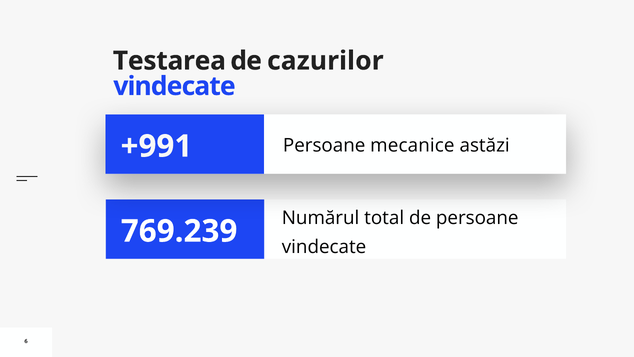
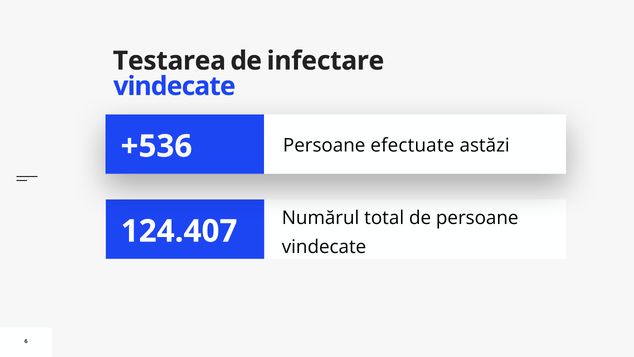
cazurilor: cazurilor -> infectare (326, 61)
+991: +991 -> +536 (156, 146)
mecanice: mecanice -> efectuate (412, 145)
769.239: 769.239 -> 124.407 (179, 231)
